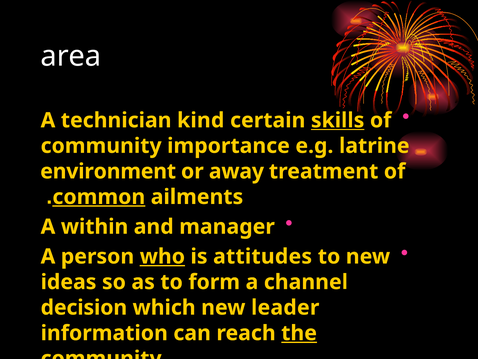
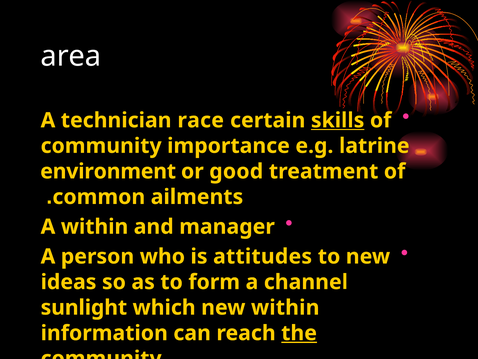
kind: kind -> race (201, 120)
away: away -> good (236, 171)
common underline: present -> none (99, 197)
who underline: present -> none (162, 256)
decision: decision -> sunlight (84, 307)
new leader: leader -> within (285, 307)
